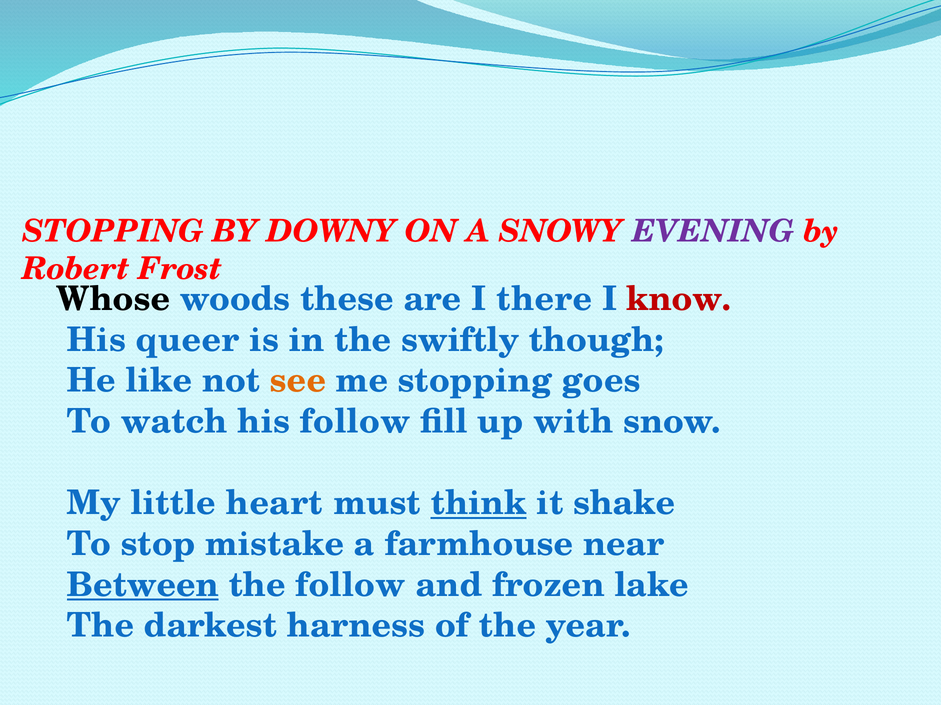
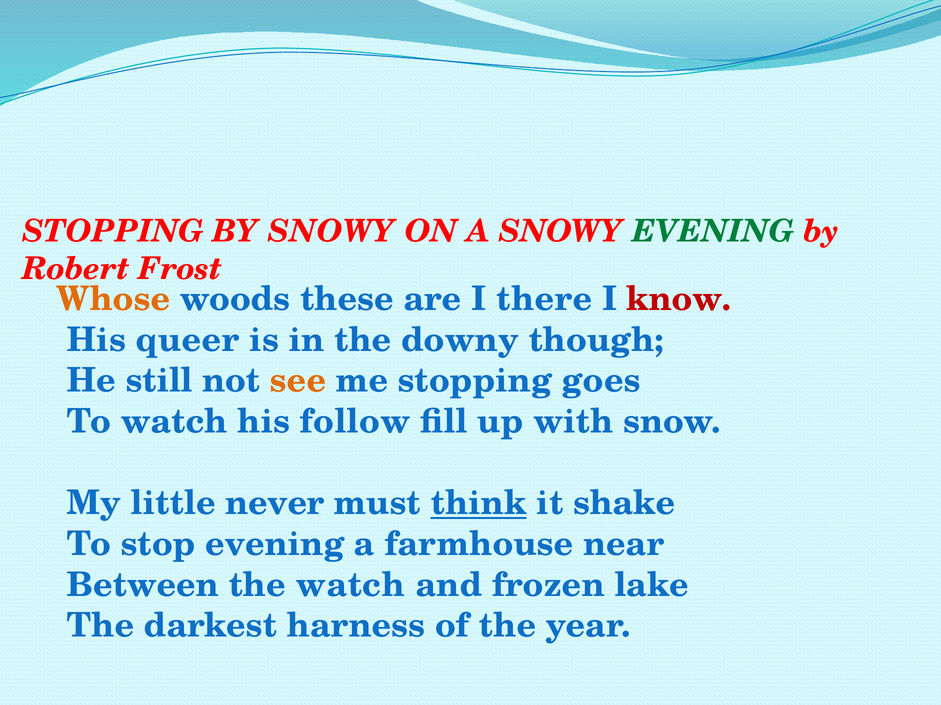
BY DOWNY: DOWNY -> SNOWY (331, 232)
EVENING colour: purple -> green (713, 232)
Whose colour: black -> orange (113, 299)
swiftly: swiftly -> downy (460, 340)
like: like -> still (159, 381)
heart: heart -> never (275, 504)
stop mistake: mistake -> evening (275, 545)
Between underline: present -> none (143, 586)
the follow: follow -> watch (350, 586)
